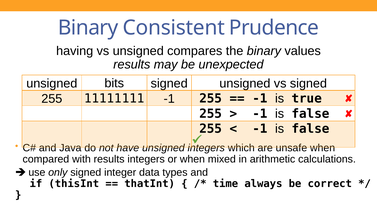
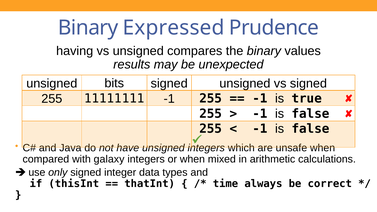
Consistent: Consistent -> Expressed (174, 28)
with results: results -> galaxy (109, 159)
